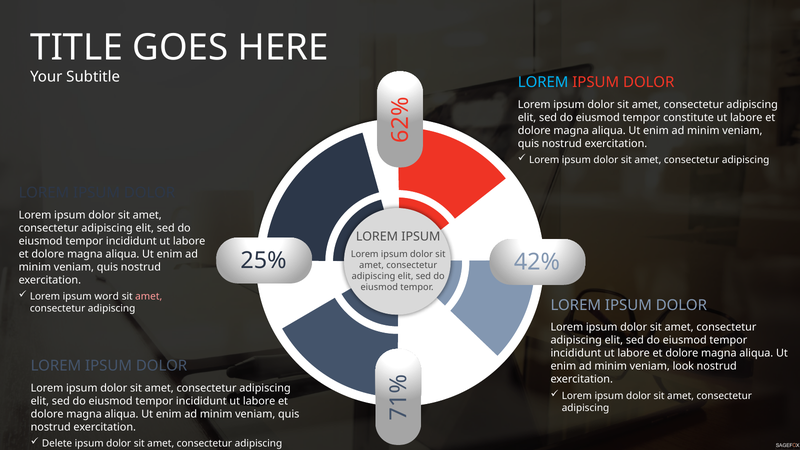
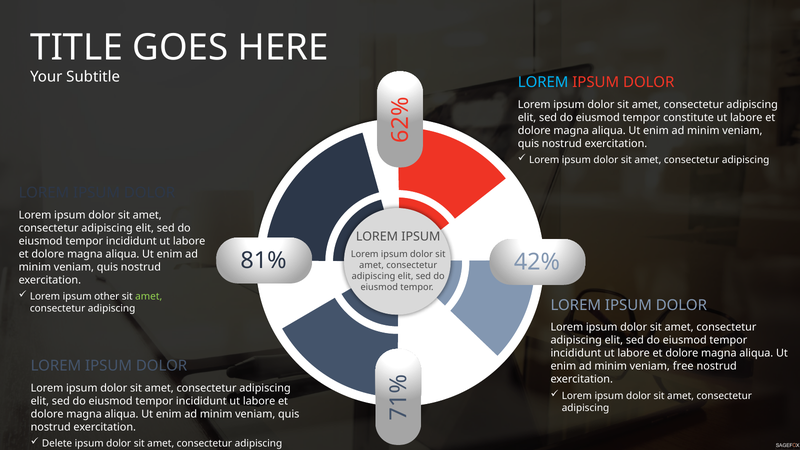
25%: 25% -> 81% (264, 261)
word: word -> other (107, 296)
amet colour: pink -> light green (149, 296)
look: look -> free (683, 366)
